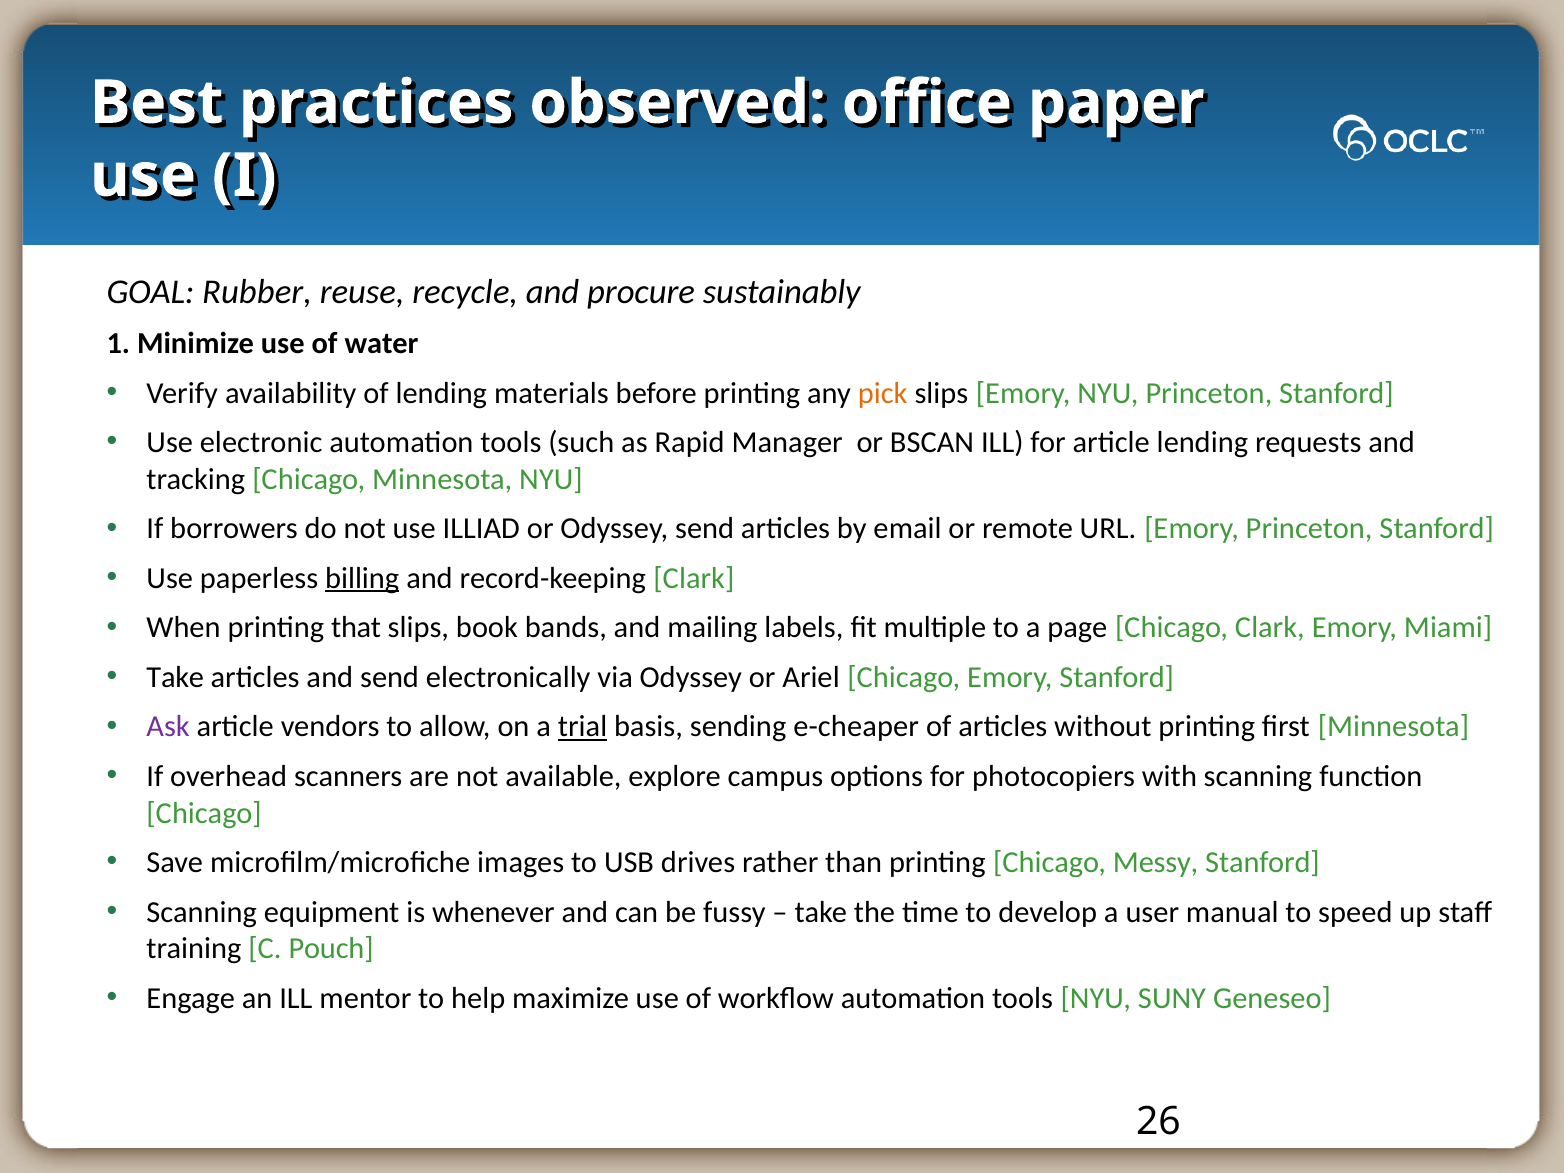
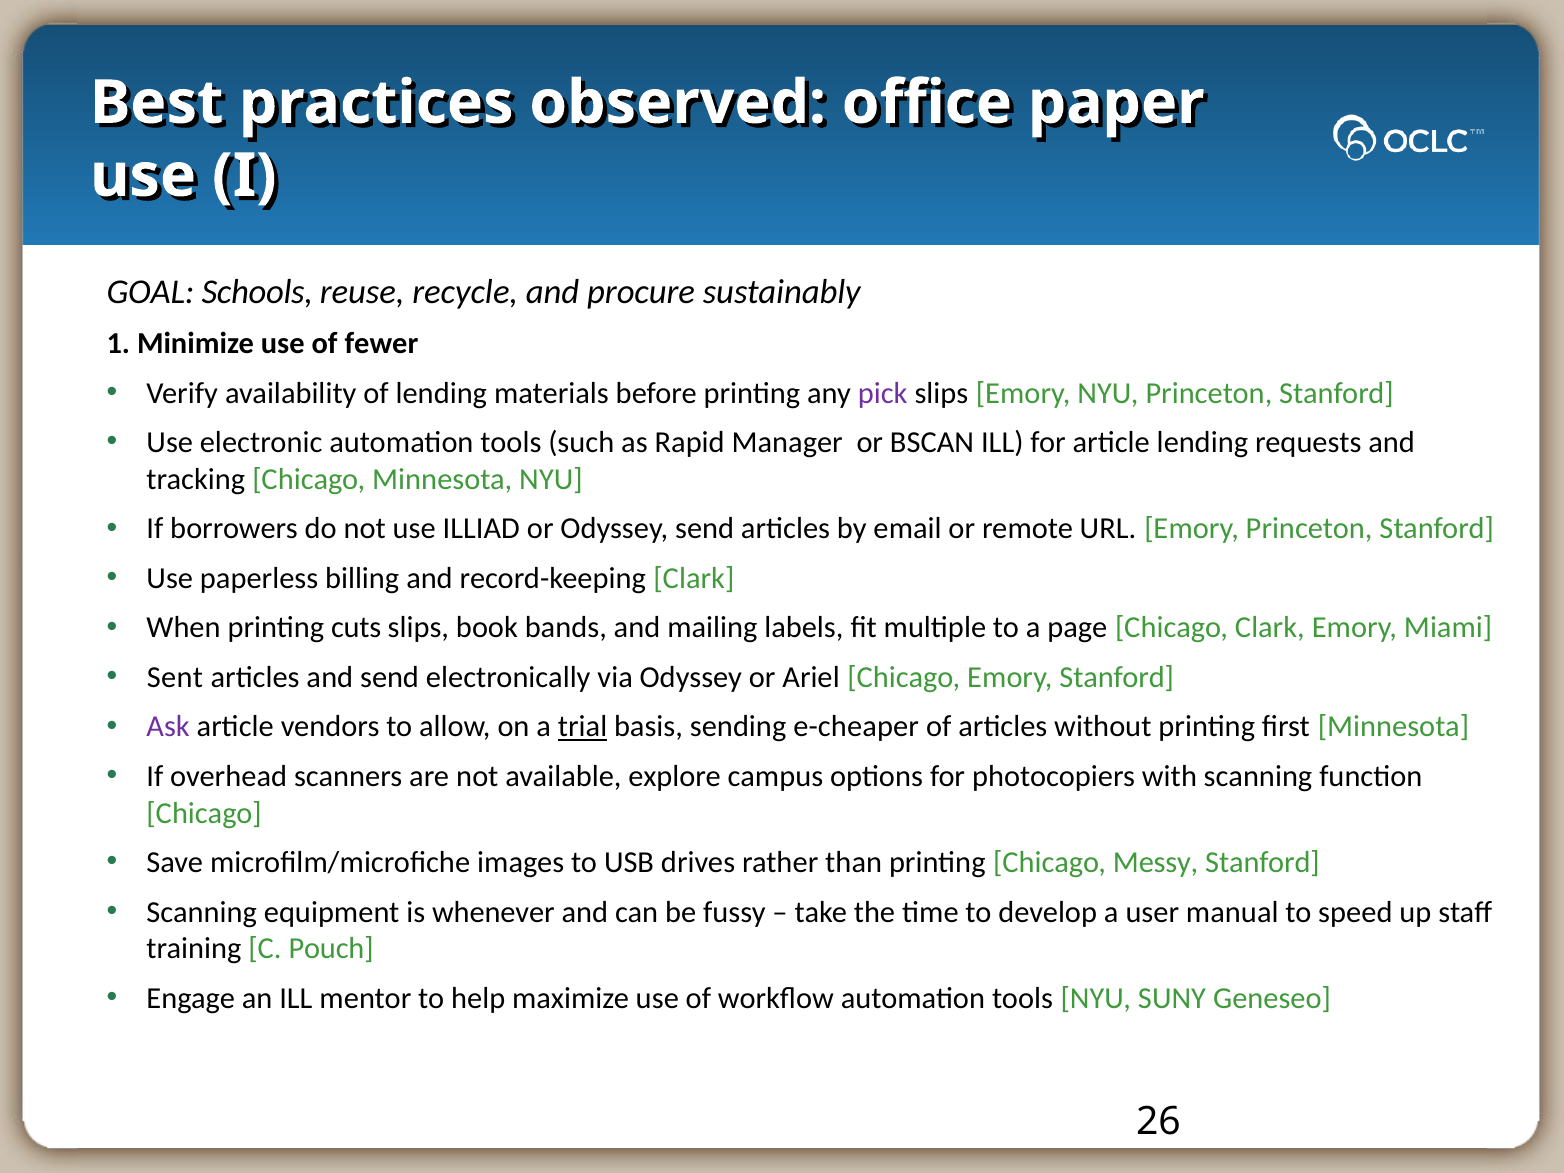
Rubber: Rubber -> Schools (257, 292)
water: water -> fewer (381, 343)
pick colour: orange -> purple (883, 393)
billing underline: present -> none (362, 578)
that: that -> cuts (356, 628)
Take: Take -> Sent (175, 677)
